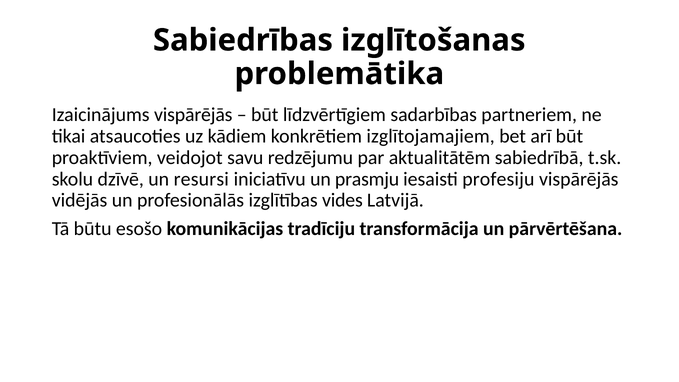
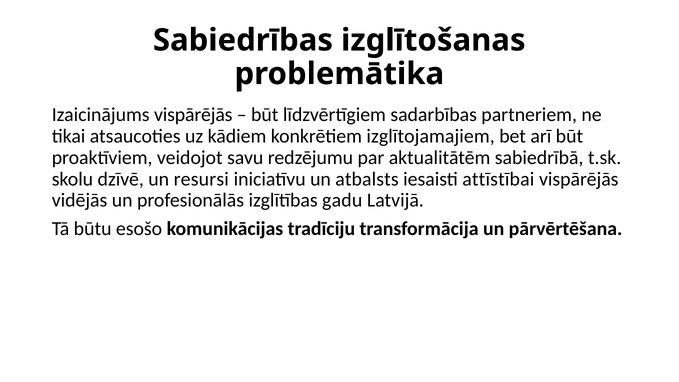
prasmju: prasmju -> atbalsts (367, 179)
profesiju: profesiju -> attīstībai (498, 179)
vides: vides -> gadu (342, 200)
